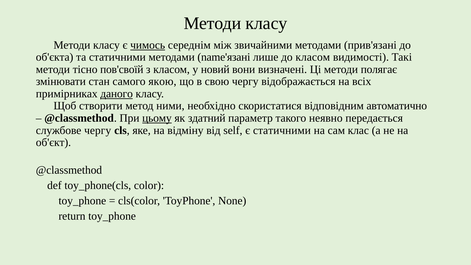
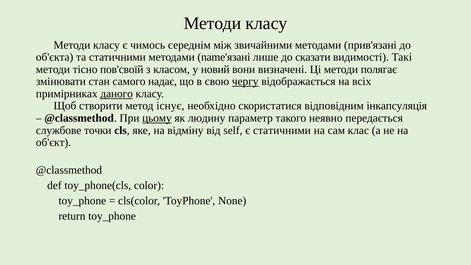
чимось underline: present -> none (148, 45)
до класом: класом -> сказати (313, 57)
якою: якою -> надає (163, 82)
чергу underline: none -> present (245, 82)
ними: ними -> існує (170, 106)
автоматично: автоматично -> інкапсуляція (397, 106)
здатний: здатний -> людину (207, 118)
службове чергу: чергу -> точки (98, 130)
